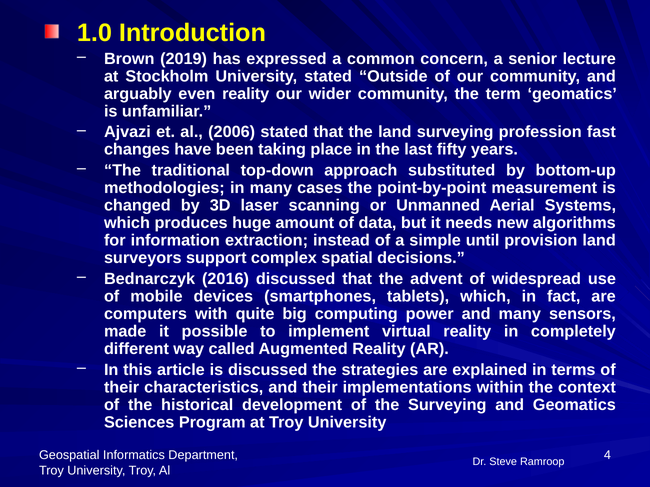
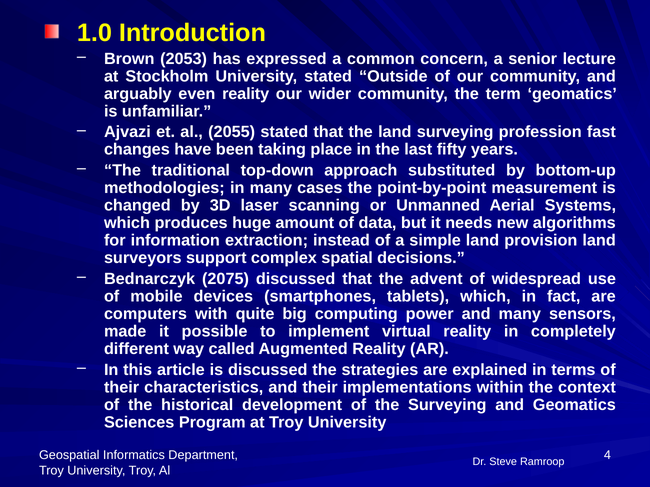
2019: 2019 -> 2053 (184, 59)
2006: 2006 -> 2055 (232, 132)
simple until: until -> land (483, 241)
2016: 2016 -> 2075 (226, 279)
